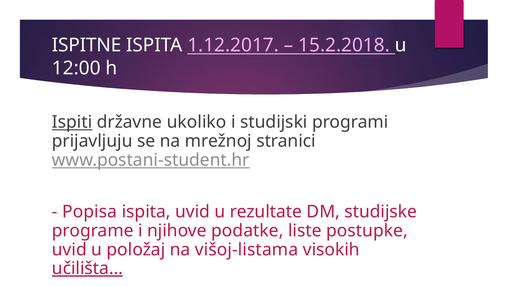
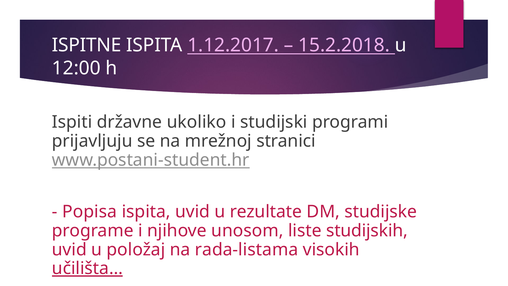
Ispiti underline: present -> none (72, 122)
podatke: podatke -> unosom (247, 231)
postupke: postupke -> studijskih (367, 231)
višoj-listama: višoj-listama -> rada-listama (247, 249)
